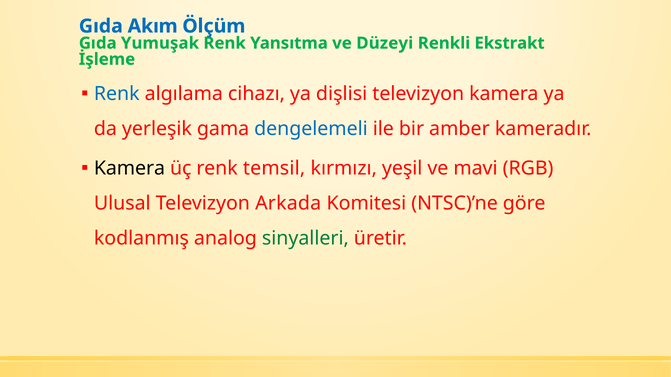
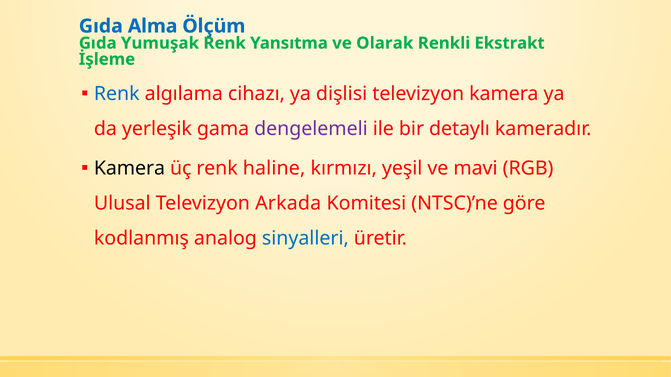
Akım: Akım -> Alma (153, 26)
Düzeyi: Düzeyi -> Olarak (385, 43)
dengelemeli colour: blue -> purple (311, 129)
amber: amber -> detaylı (459, 129)
temsil: temsil -> haline (274, 168)
sinyalleri colour: green -> blue (305, 239)
